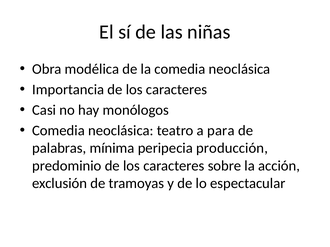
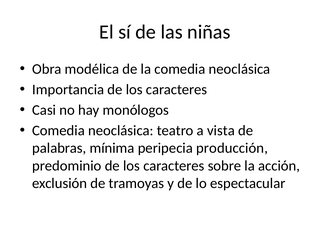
para: para -> vista (221, 131)
